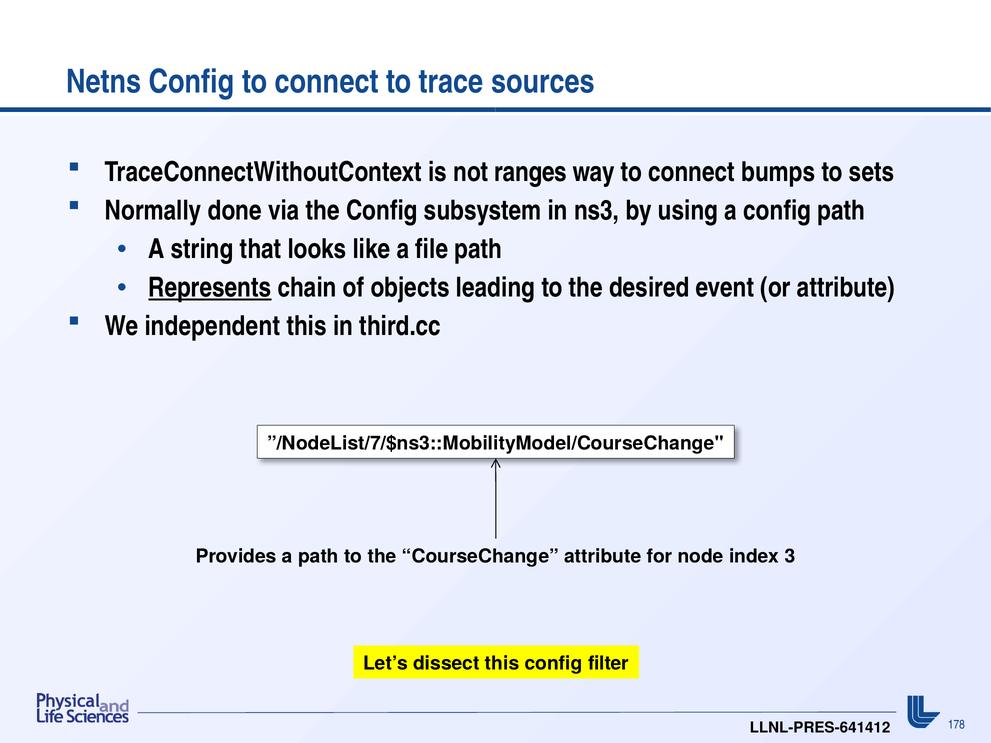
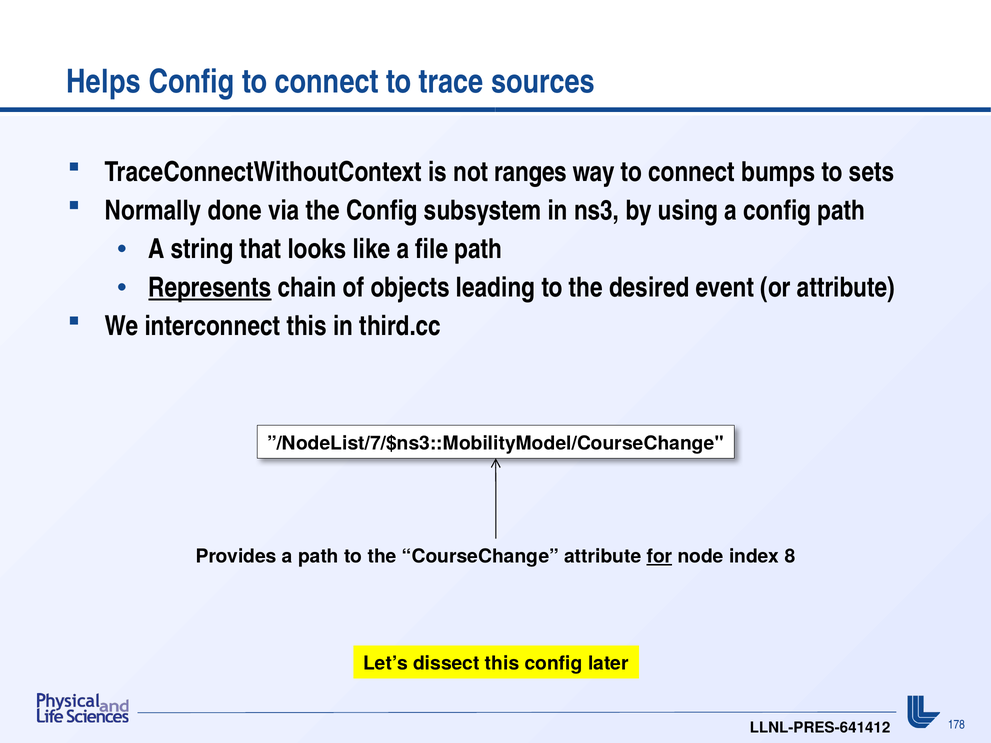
Netns: Netns -> Helps (104, 82)
independent: independent -> interconnect (212, 326)
for underline: none -> present (659, 557)
3: 3 -> 8 (790, 557)
filter: filter -> later (608, 664)
